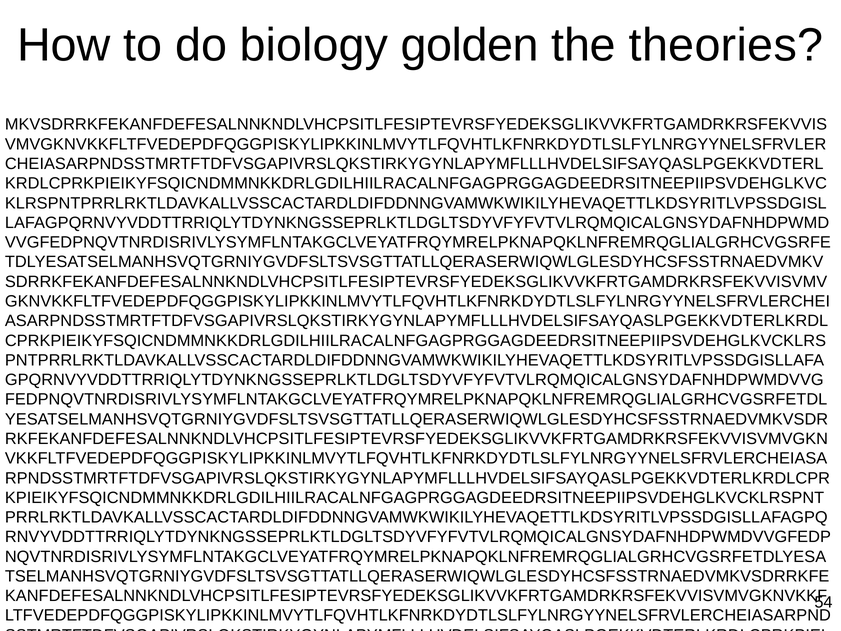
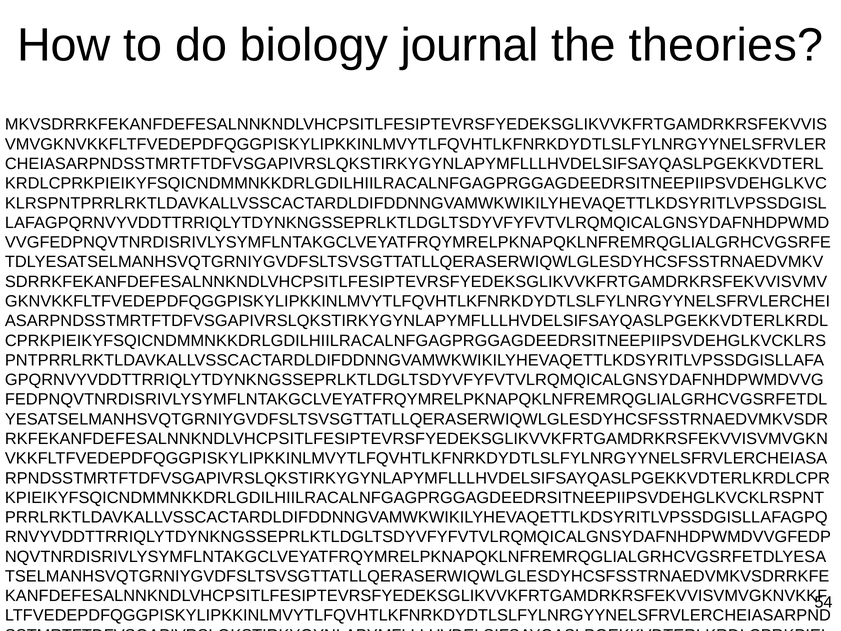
golden: golden -> journal (470, 45)
